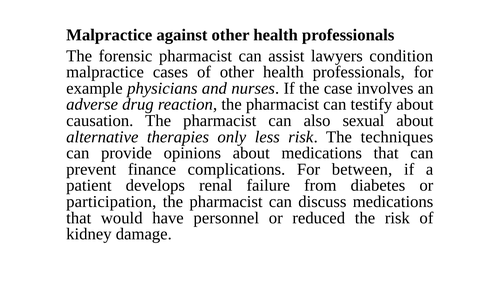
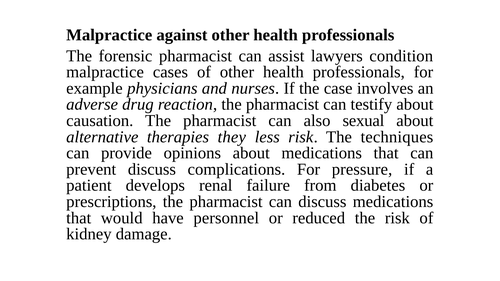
only: only -> they (232, 137)
prevent finance: finance -> discuss (152, 169)
between: between -> pressure (362, 169)
participation: participation -> prescriptions (111, 202)
